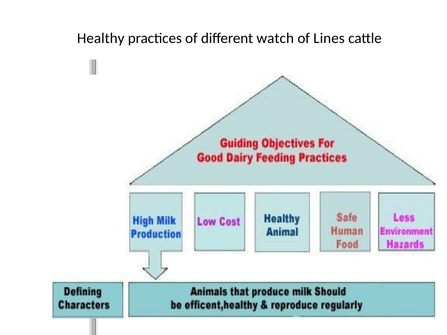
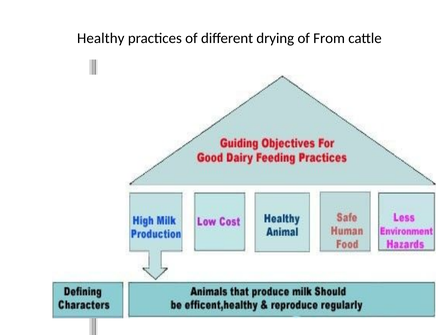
watch: watch -> drying (275, 38)
Lines: Lines -> From (329, 38)
